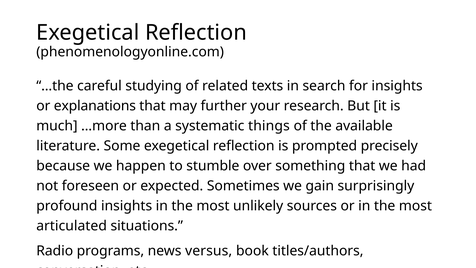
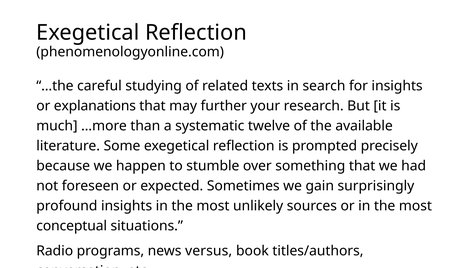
things: things -> twelve (269, 126)
articulated: articulated -> conceptual (72, 226)
